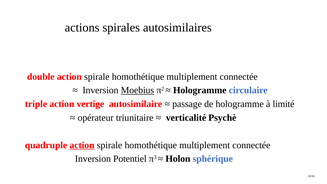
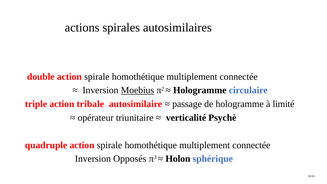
vertige: vertige -> tribale (90, 104)
action underline: present -> none (82, 145)
Potentiel: Potentiel -> Opposés (130, 159)
